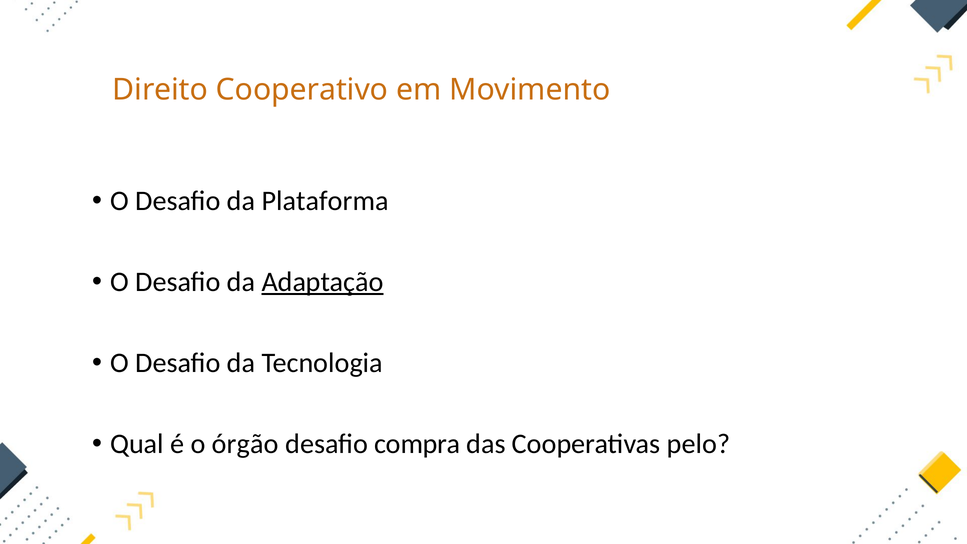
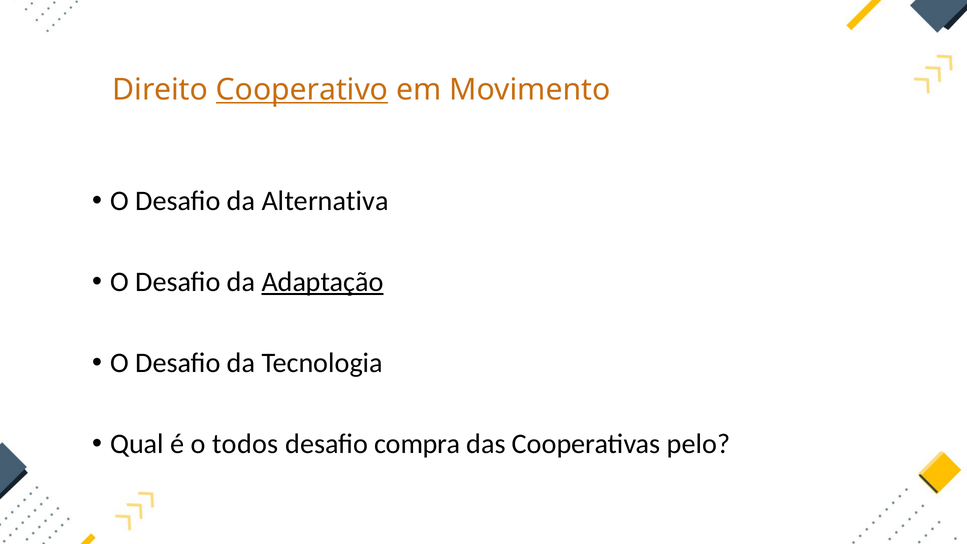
Cooperativo underline: none -> present (302, 90)
Plataforma: Plataforma -> Alternativa (325, 201)
órgão: órgão -> todos (245, 444)
